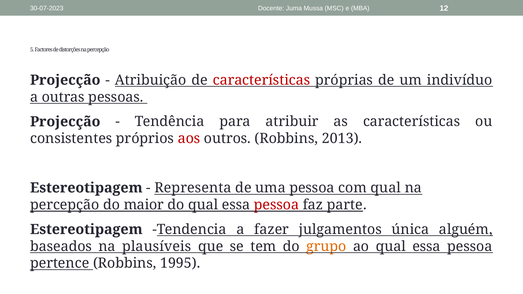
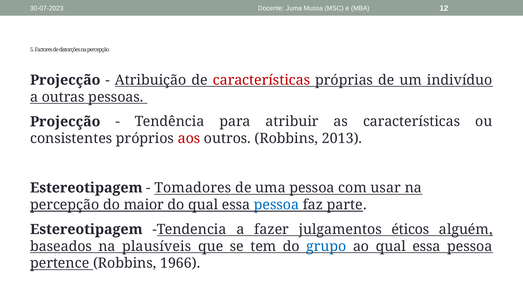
Representa: Representa -> Tomadores (193, 188)
com qual: qual -> usar (386, 188)
pessoa colour: red -> blue (276, 205)
única: única -> éticos (410, 230)
grupo colour: orange -> blue (326, 247)
1995: 1995 -> 1966 (180, 263)
